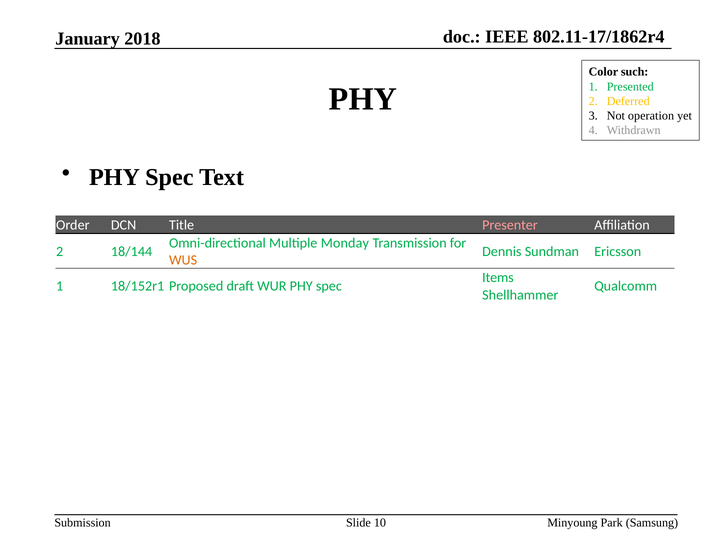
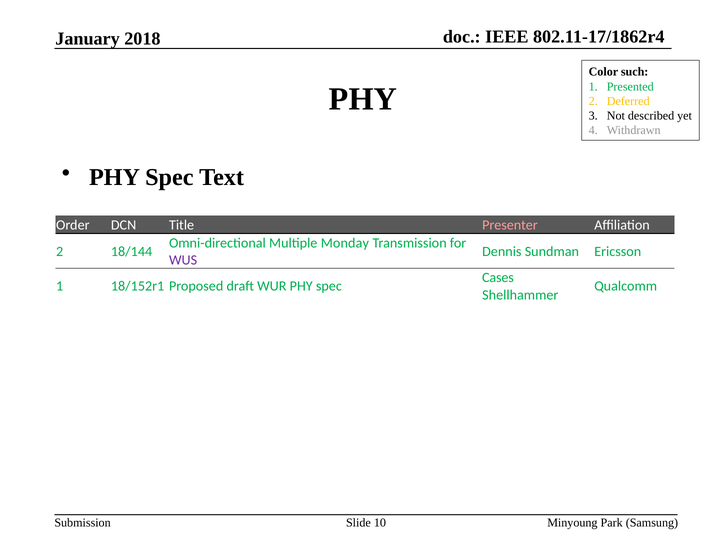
operation: operation -> described (651, 115)
WUS colour: orange -> purple (183, 260)
Items: Items -> Cases (498, 277)
